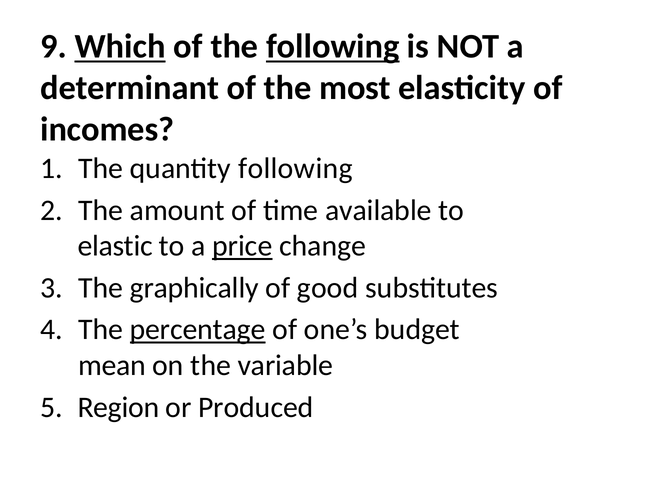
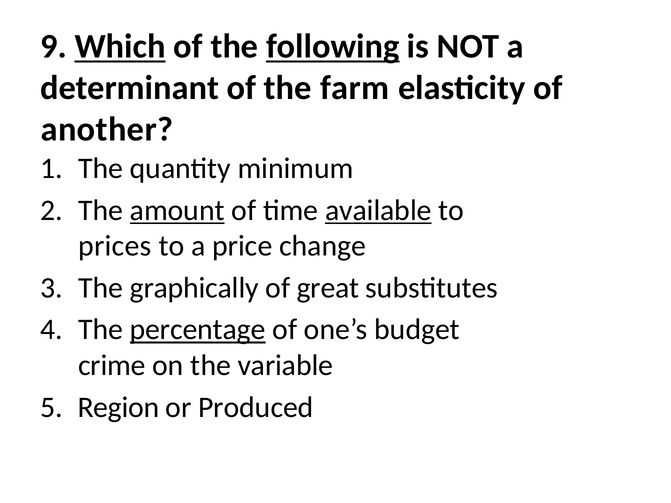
most: most -> farm (355, 88)
incomes: incomes -> another (107, 129)
quantity following: following -> minimum (296, 169)
amount underline: none -> present (177, 210)
available underline: none -> present (378, 210)
elastic: elastic -> prices (115, 246)
price underline: present -> none (242, 246)
good: good -> great (328, 288)
mean: mean -> crime (112, 366)
